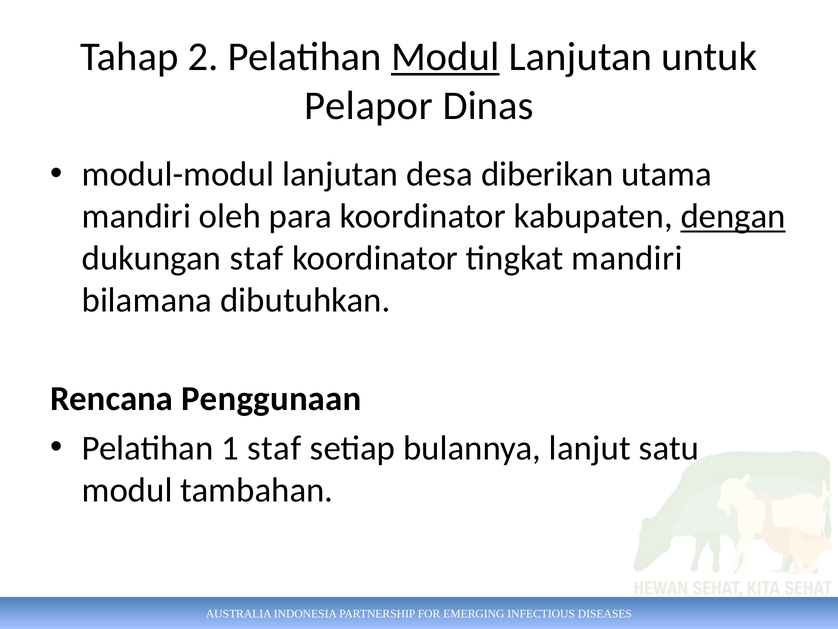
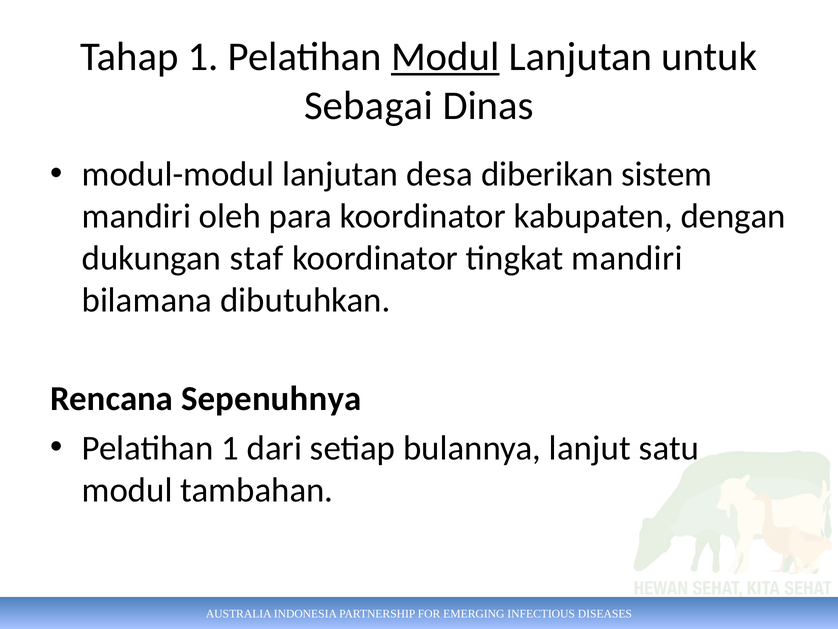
Tahap 2: 2 -> 1 (203, 57)
Pelapor: Pelapor -> Sebagai (369, 106)
utama: utama -> sistem (667, 174)
dengan underline: present -> none (733, 216)
Penggunaan: Penggunaan -> Sepenuhnya (271, 399)
1 staf: staf -> dari (275, 448)
